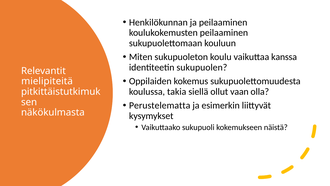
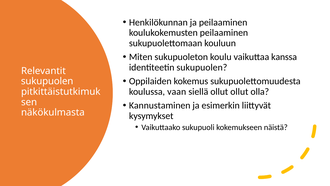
mielipiteitä: mielipiteitä -> sukupuolen (47, 81)
takia: takia -> vaan (177, 92)
ollut vaan: vaan -> ollut (239, 92)
Perustelematta: Perustelematta -> Kannustaminen (160, 105)
